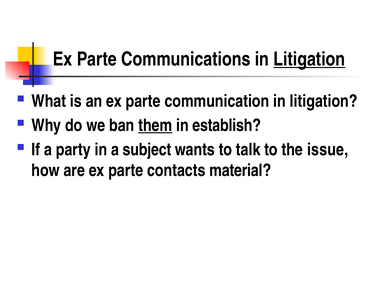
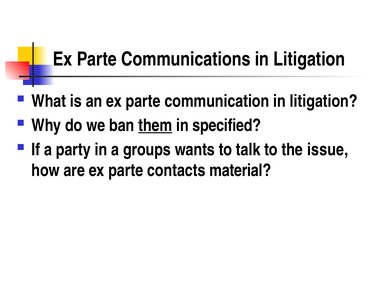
Litigation underline: present -> none (309, 59)
establish: establish -> specified (227, 125)
subject: subject -> groups (147, 149)
